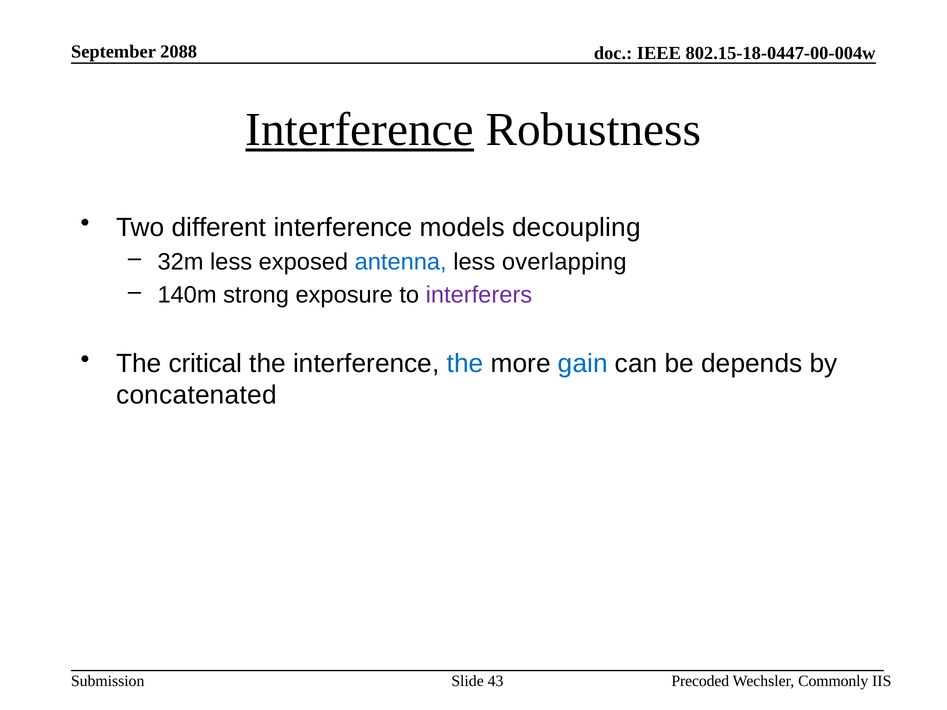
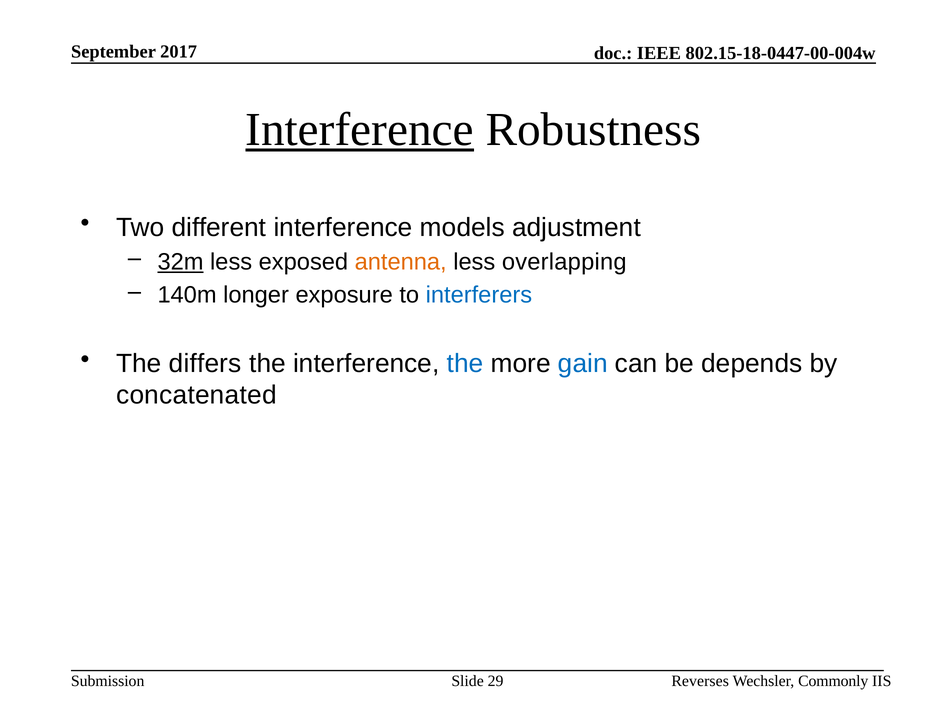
2088: 2088 -> 2017 (179, 52)
decoupling: decoupling -> adjustment (577, 228)
32m underline: none -> present (181, 262)
antenna colour: blue -> orange (401, 262)
strong: strong -> longer (256, 295)
interferers colour: purple -> blue (479, 295)
critical: critical -> differs (205, 364)
Precoded: Precoded -> Reverses (700, 681)
43: 43 -> 29 (496, 681)
